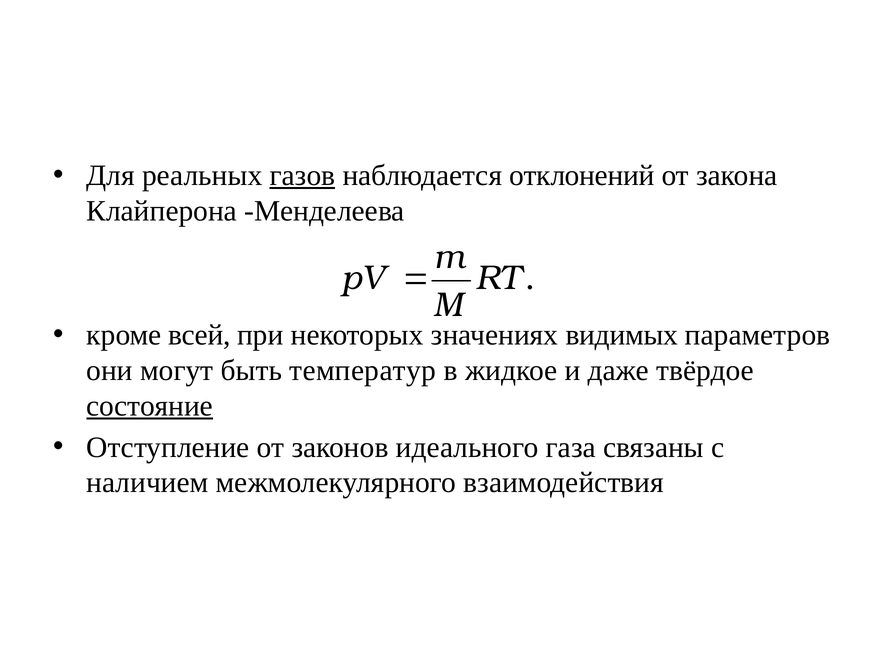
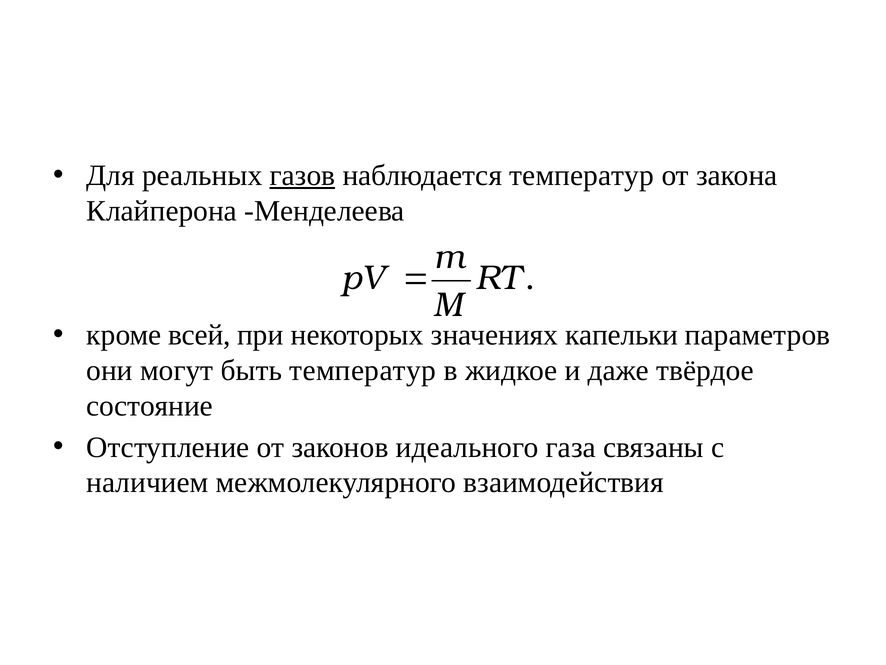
наблюдается отклонений: отклонений -> температур (582, 175)
видимых: видимых -> капельки (622, 335)
состояние underline: present -> none (150, 406)
